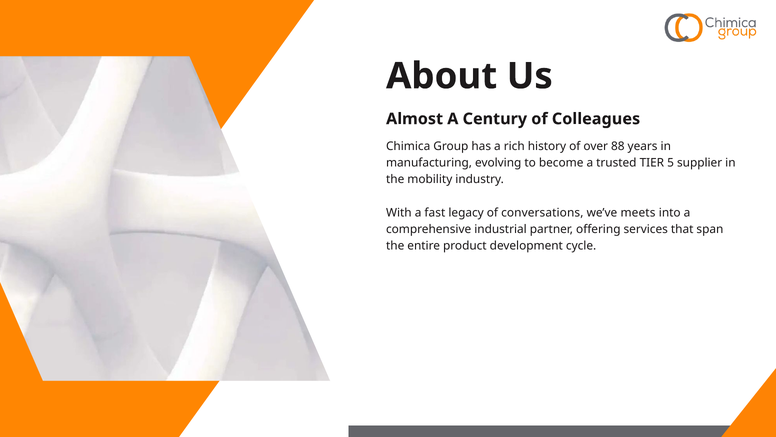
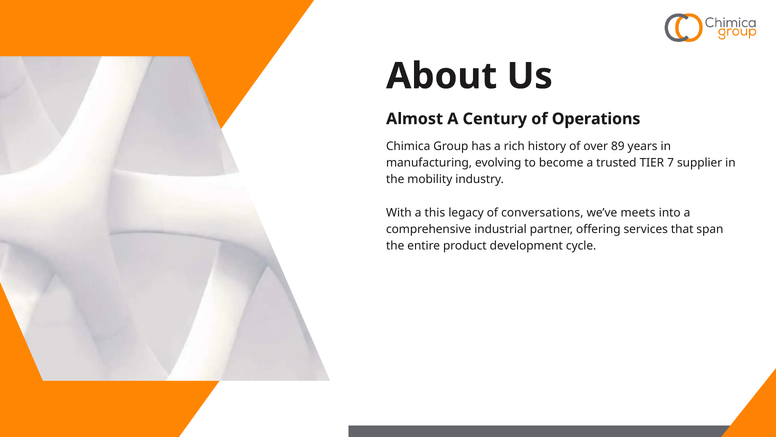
Colleagues: Colleagues -> Operations (596, 119)
88: 88 -> 89 (618, 146)
5: 5 -> 7 (671, 163)
fast: fast -> this (435, 212)
